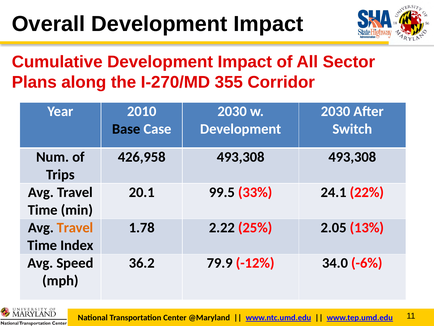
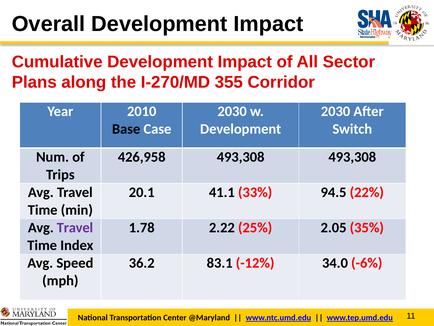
99.5: 99.5 -> 41.1 (222, 192)
24.1: 24.1 -> 94.5 (334, 192)
Travel colour: orange -> purple (75, 227)
13%: 13% -> 35% (367, 227)
79.9: 79.9 -> 83.1 (220, 263)
